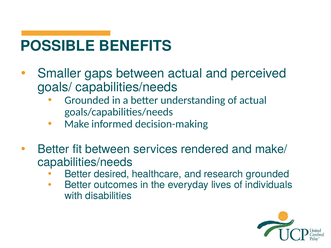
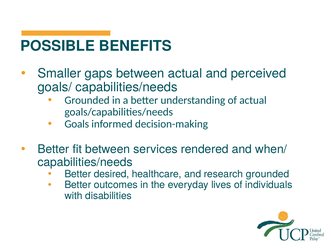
Make: Make -> Goals (77, 124)
make/: make/ -> when/ (271, 149)
